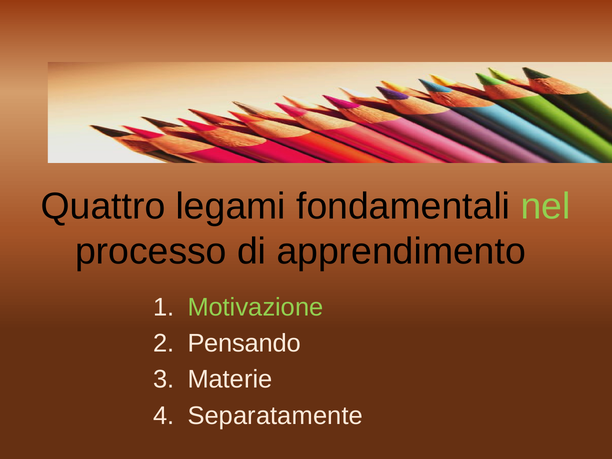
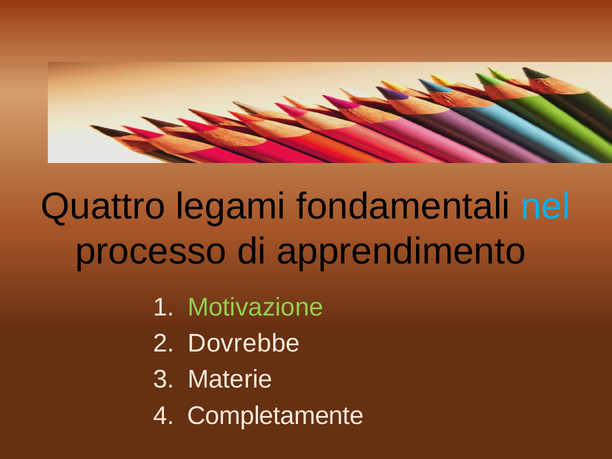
nel colour: light green -> light blue (545, 206)
Pensando: Pensando -> Dovrebbe (244, 344)
Separatamente: Separatamente -> Completamente (275, 416)
